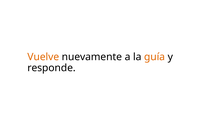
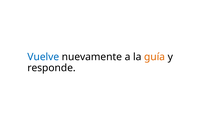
Vuelve colour: orange -> blue (43, 57)
